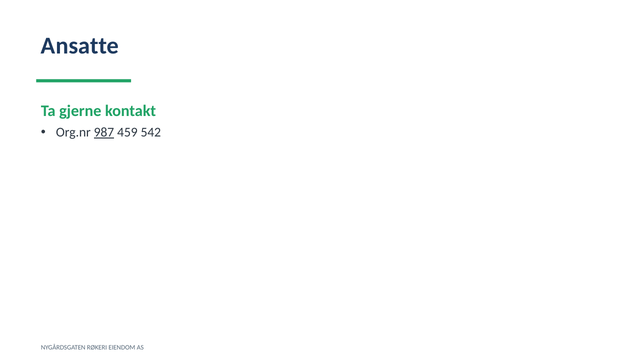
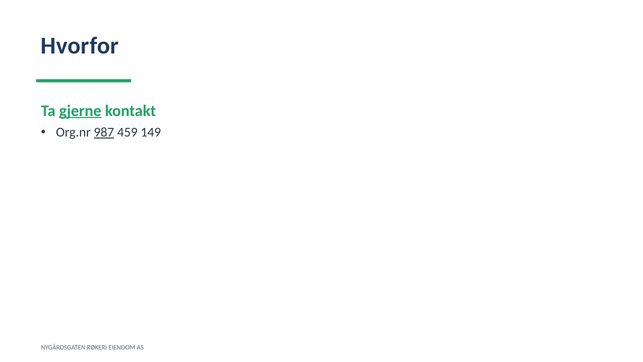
Ansatte: Ansatte -> Hvorfor (80, 46)
gjerne underline: none -> present (80, 111)
542: 542 -> 149 (151, 132)
